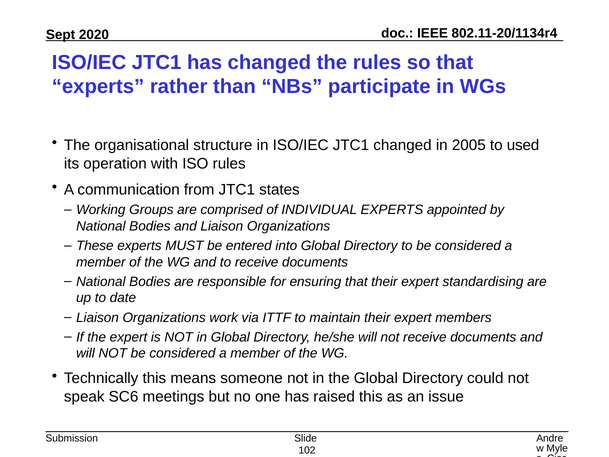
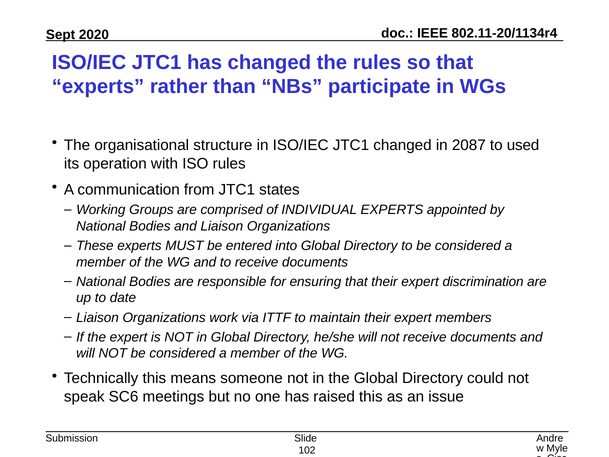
2005: 2005 -> 2087 (469, 145)
standardising: standardising -> discrimination (483, 282)
